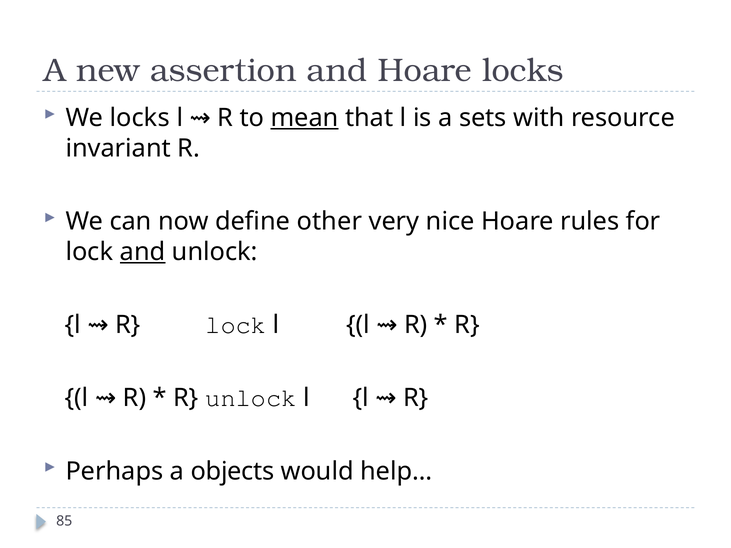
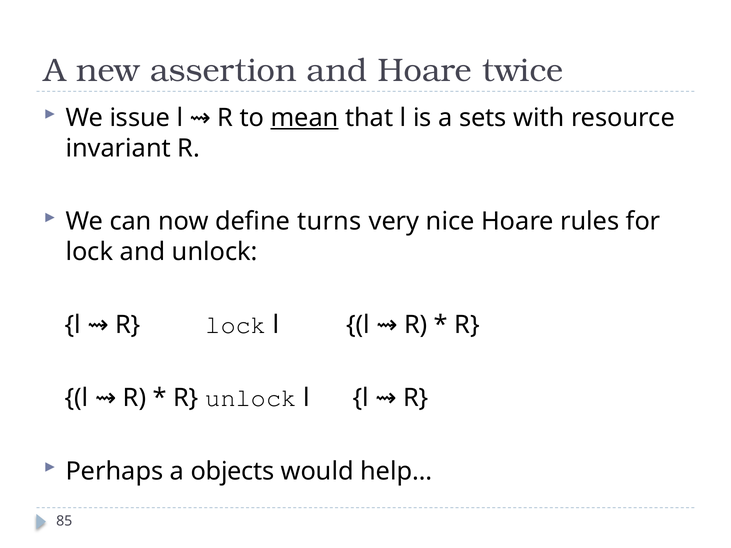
Hoare locks: locks -> twice (523, 71)
We locks: locks -> issue (140, 118)
other: other -> turns (329, 222)
and underline: present -> none (143, 252)
